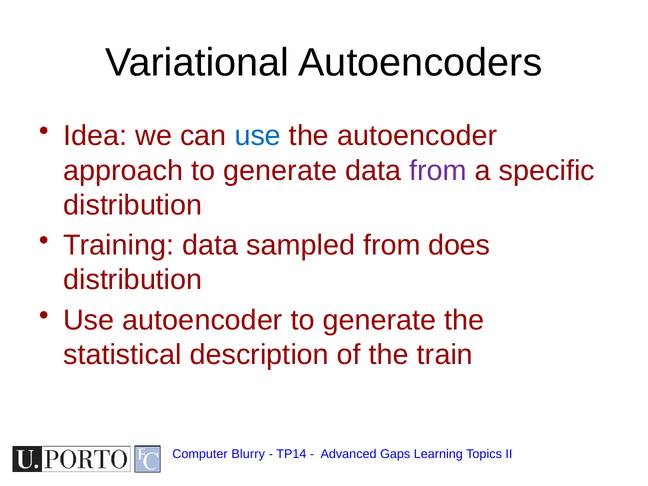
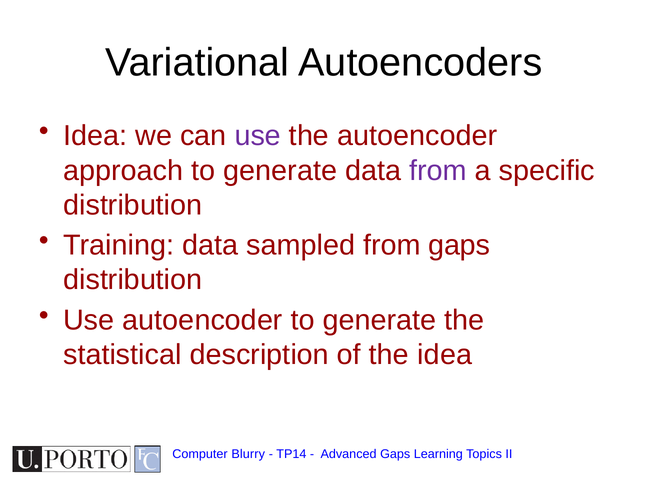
use colour: blue -> purple (258, 136)
from does: does -> gaps (459, 245)
the train: train -> idea (445, 355)
